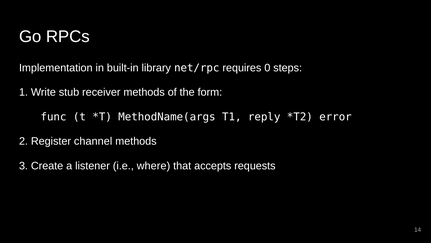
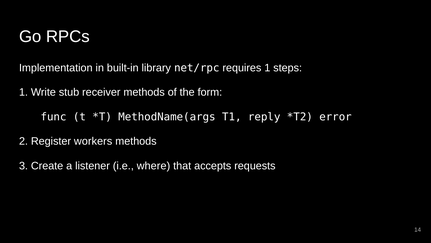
requires 0: 0 -> 1 (267, 68)
channel: channel -> workers (93, 141)
